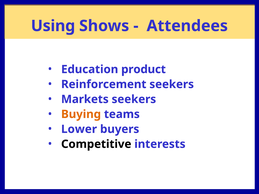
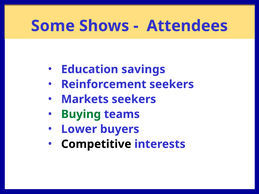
Using: Using -> Some (53, 26)
product: product -> savings (143, 69)
Buying colour: orange -> green (81, 114)
